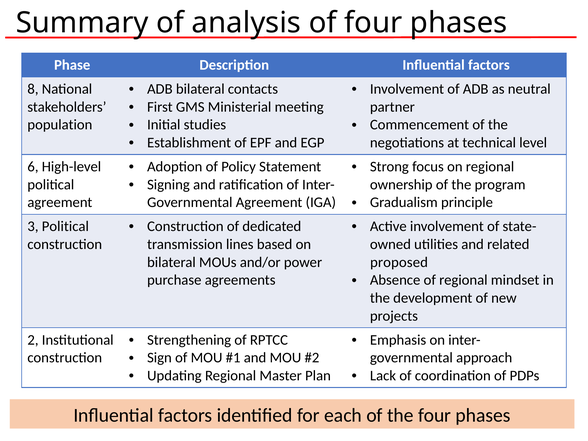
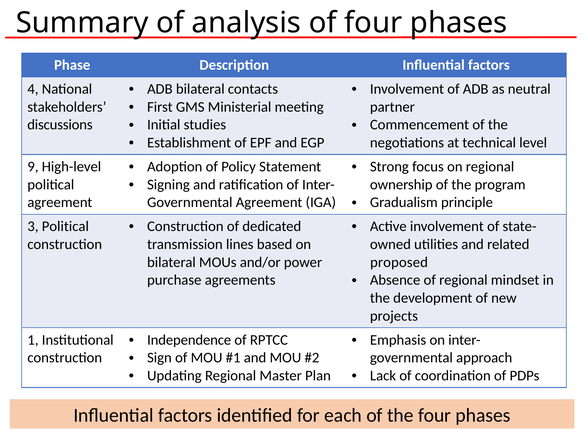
8: 8 -> 4 (33, 89)
population: population -> discussions (60, 125)
6: 6 -> 9 (33, 167)
Strengthening: Strengthening -> Independence (189, 340)
2: 2 -> 1 (33, 340)
